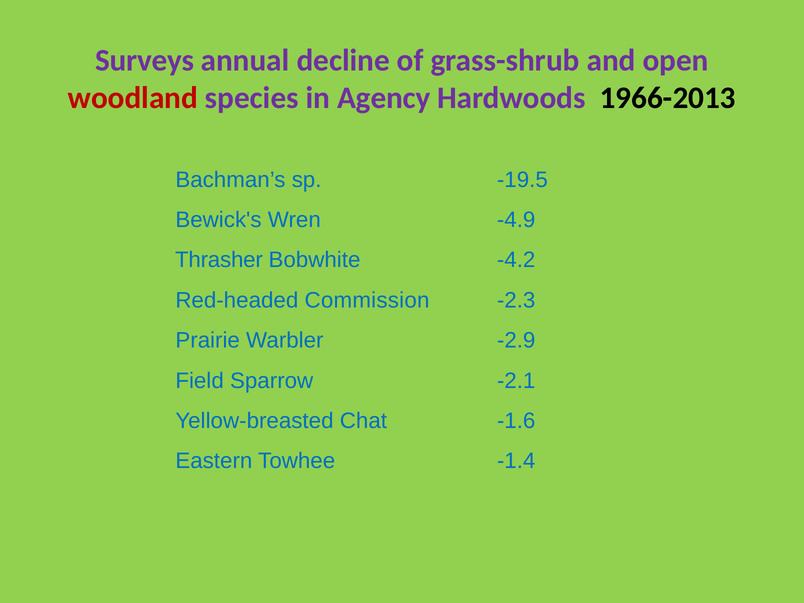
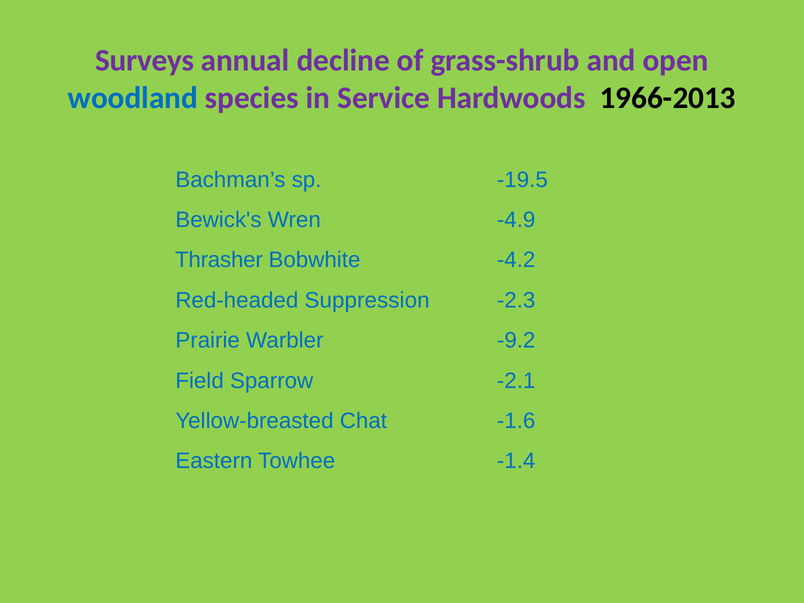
woodland colour: red -> blue (133, 98)
Agency: Agency -> Service (384, 98)
Commission: Commission -> Suppression (367, 300)
-2.9: -2.9 -> -9.2 (516, 340)
